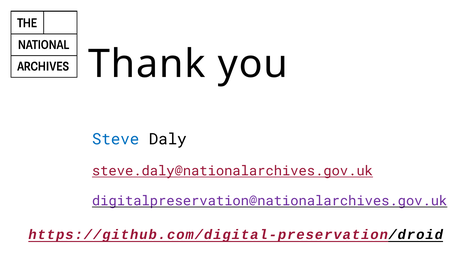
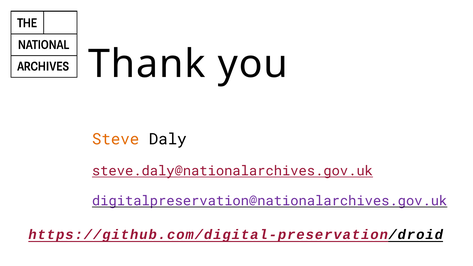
Steve colour: blue -> orange (116, 139)
